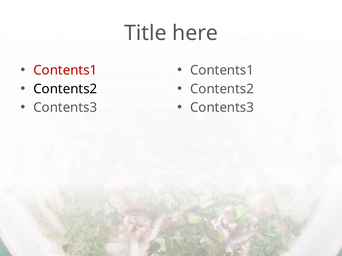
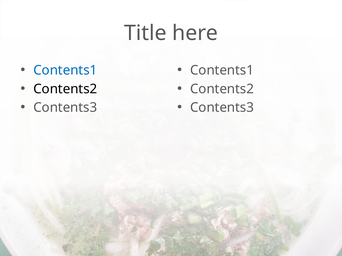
Contents1 colour: red -> blue (65, 70)
